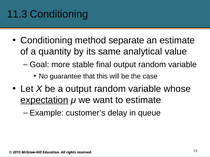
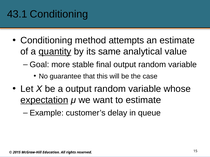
11.3: 11.3 -> 43.1 (17, 14)
separate: separate -> attempts (126, 41)
quantity underline: none -> present (55, 52)
